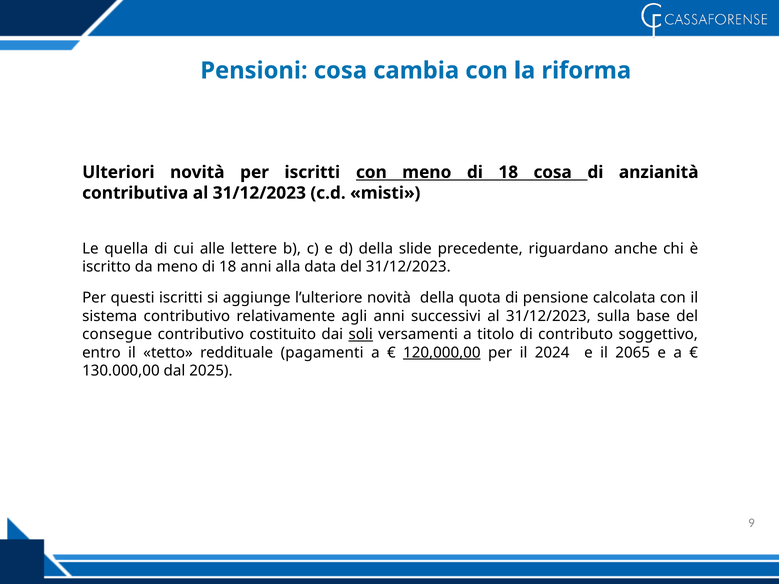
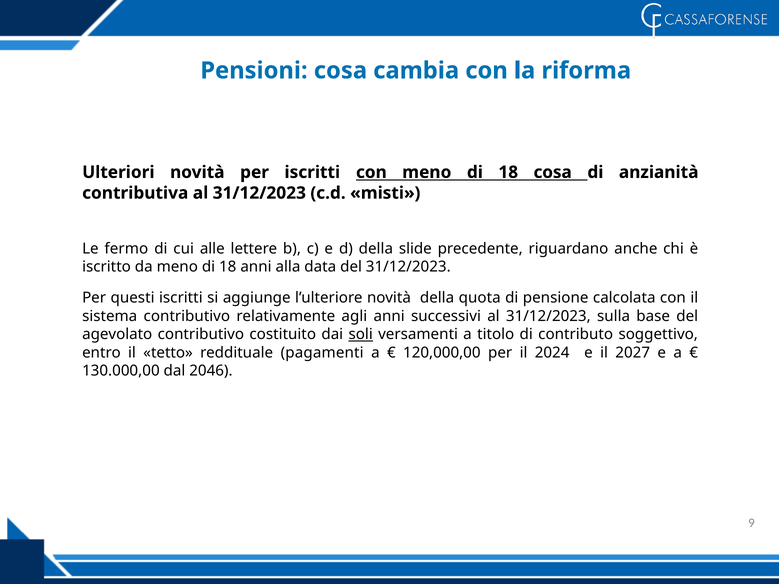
quella: quella -> fermo (126, 249)
consegue: consegue -> agevolato (117, 334)
120,000,00 underline: present -> none (442, 353)
2065: 2065 -> 2027 (633, 353)
2025: 2025 -> 2046 (211, 371)
